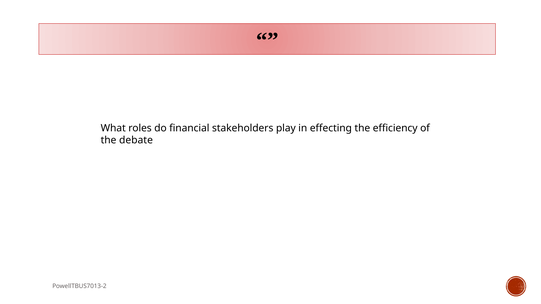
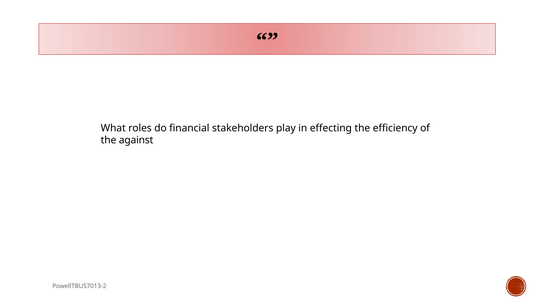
debate: debate -> against (136, 140)
